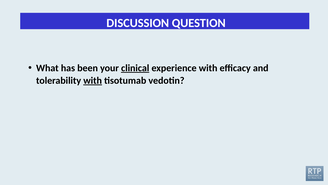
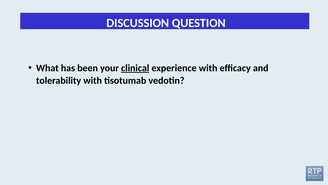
with underline: present -> none (93, 80)
